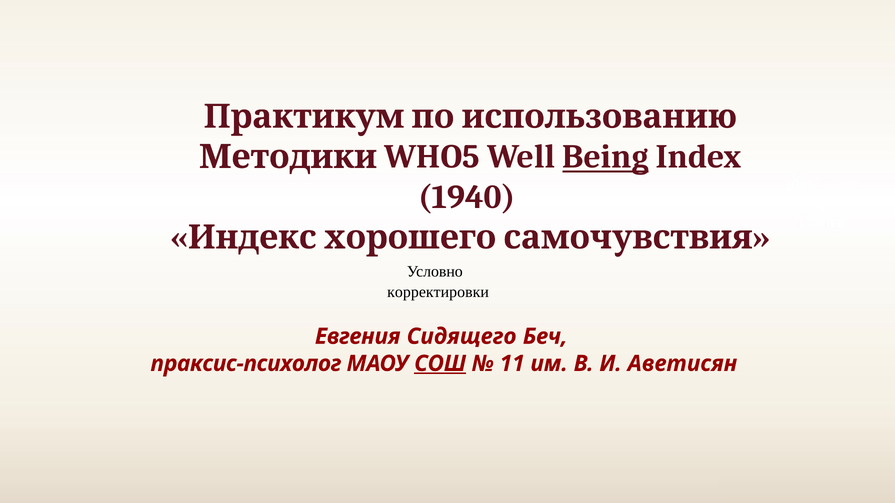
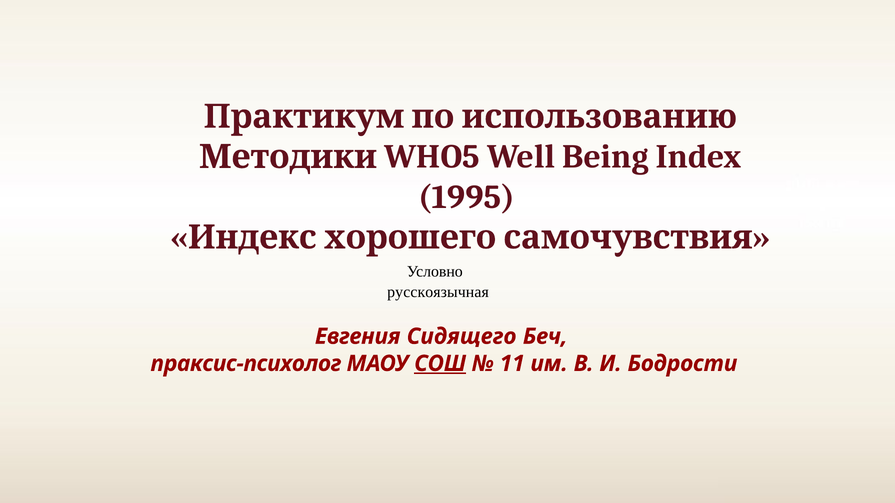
Being underline: present -> none (606, 157)
1940: 1940 -> 1995 (467, 197)
корректировки: корректировки -> русскоязычная (438, 292)
Аветисян: Аветисян -> Бодрости (682, 364)
